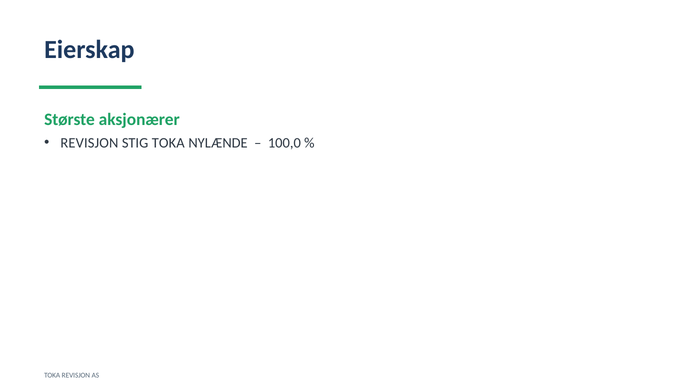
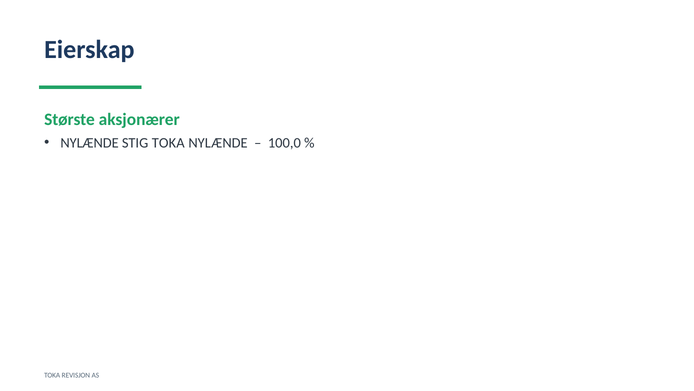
REVISJON: REVISJON -> NYLÆNDE (90, 143)
